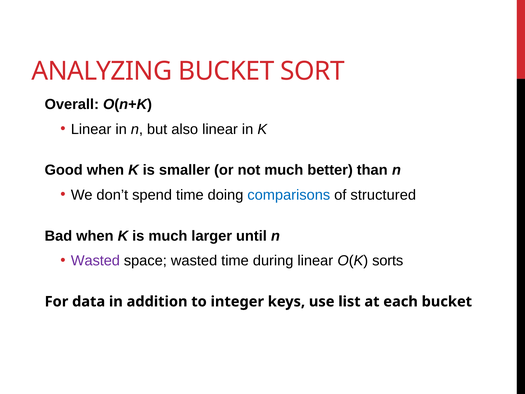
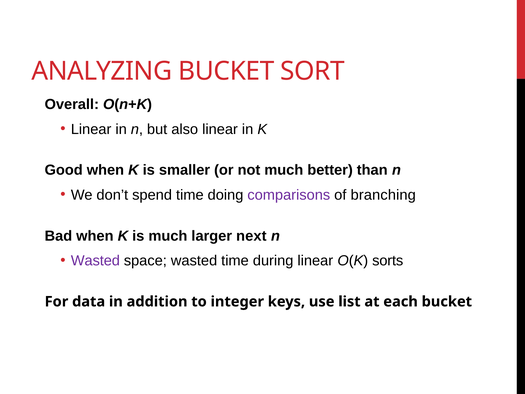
comparisons colour: blue -> purple (289, 195)
structured: structured -> branching (383, 195)
until: until -> next (251, 236)
